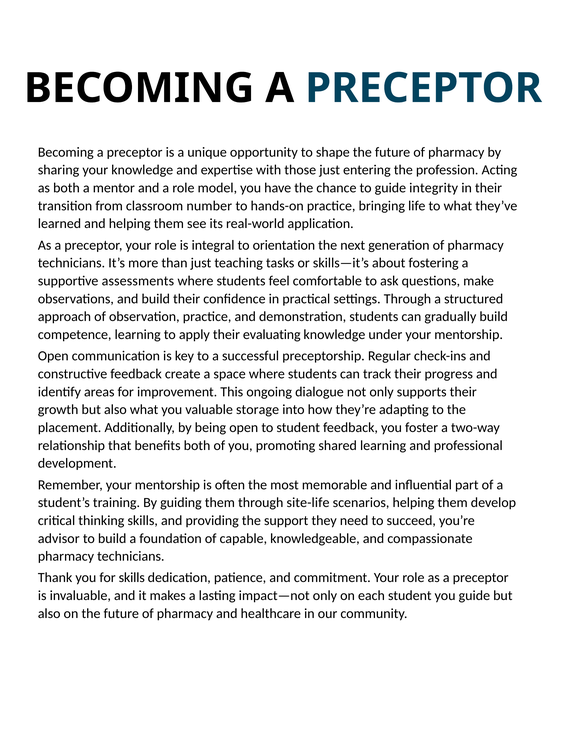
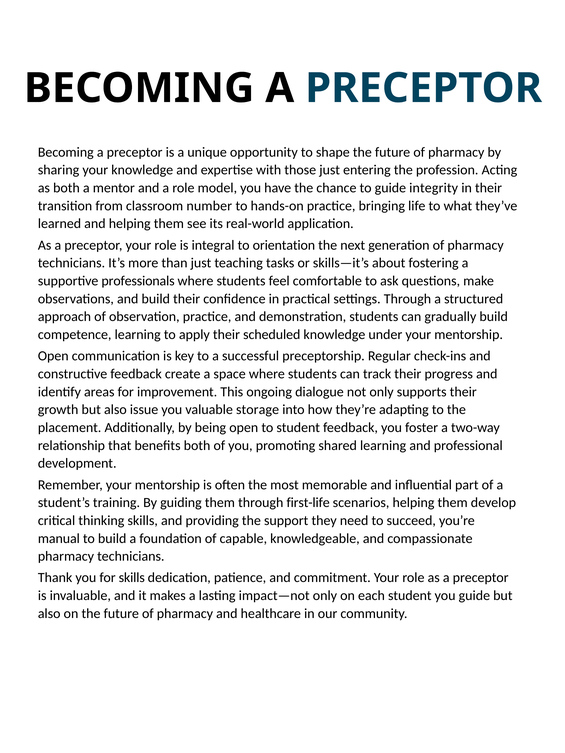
assessments: assessments -> professionals (138, 281)
evaluating: evaluating -> scheduled (272, 335)
also what: what -> issue (144, 410)
site-life: site-life -> first-life (308, 503)
advisor: advisor -> manual (59, 539)
